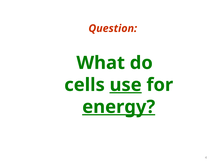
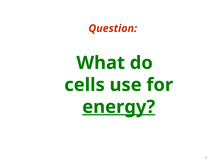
use underline: present -> none (126, 85)
